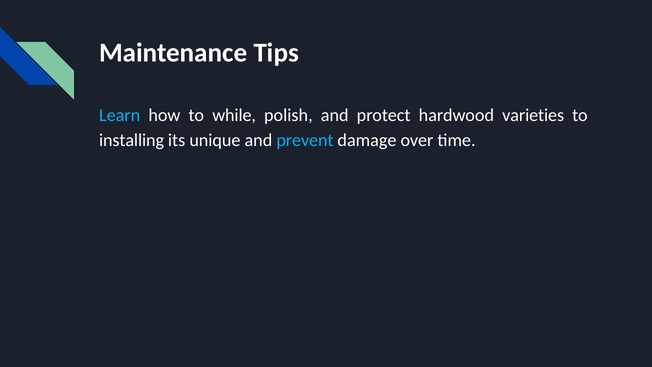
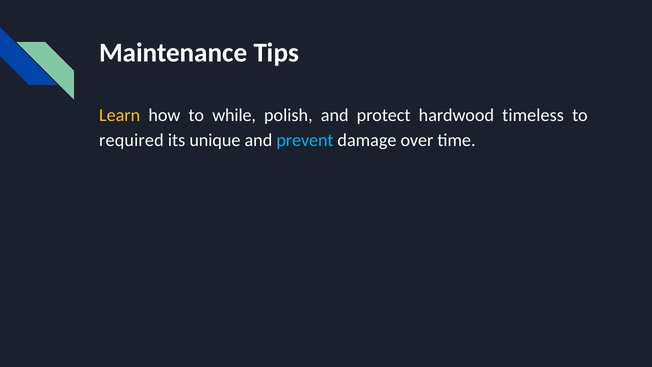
Learn colour: light blue -> yellow (120, 115)
varieties: varieties -> timeless (533, 115)
installing: installing -> required (131, 140)
